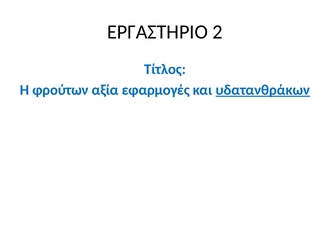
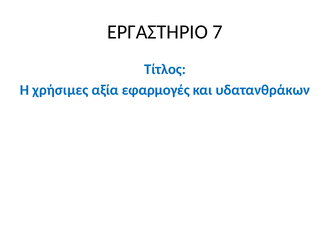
2: 2 -> 7 (218, 32)
φρούτων: φρούτων -> χρήσιμες (60, 90)
υδατανθράκων underline: present -> none (263, 90)
